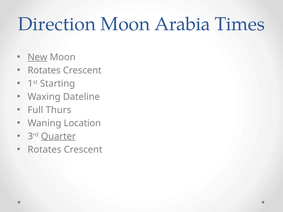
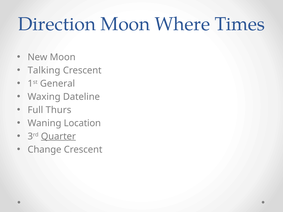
Arabia: Arabia -> Where (182, 24)
New underline: present -> none (37, 57)
Rotates: Rotates -> Talking (44, 70)
Starting: Starting -> General (58, 84)
Rotates: Rotates -> Change (45, 150)
